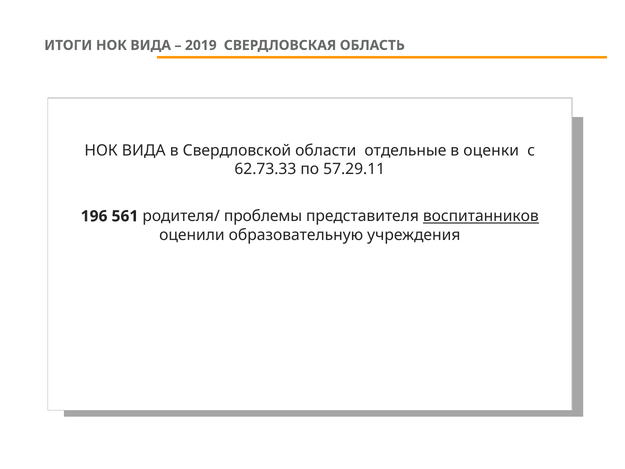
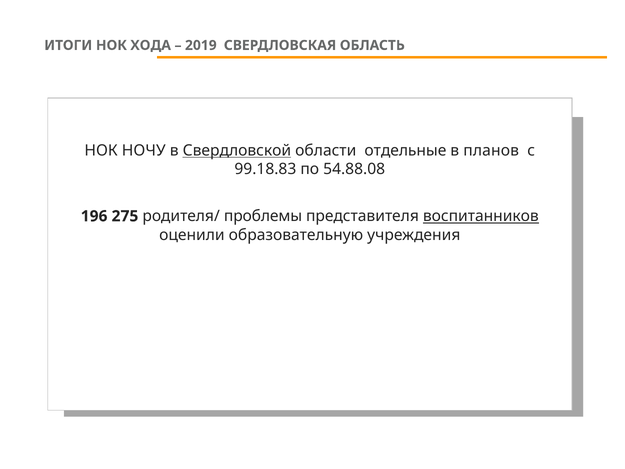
ИТОГИ НОК ВИДА: ВИДА -> ХОДА (151, 45)
ВИДА: ВИДА -> НОЧУ (144, 150)
Свердловской underline: none -> present (237, 150)
оценки: оценки -> планов (491, 150)
62.73.33: 62.73.33 -> 99.18.83 (265, 169)
57.29.11: 57.29.11 -> 54.88.08 (354, 169)
561: 561 -> 275 (125, 216)
